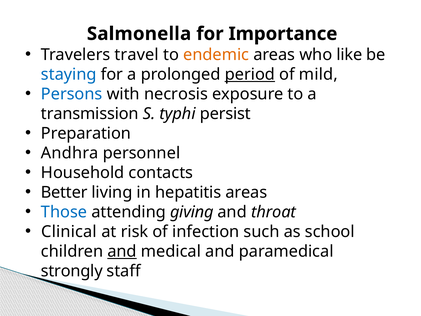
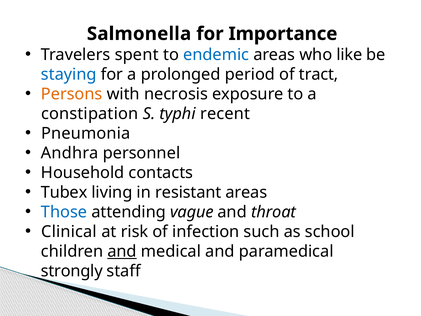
travel: travel -> spent (137, 55)
endemic colour: orange -> blue (216, 55)
period underline: present -> none (250, 74)
mild: mild -> tract (319, 74)
Persons colour: blue -> orange (72, 94)
transmission: transmission -> constipation (90, 114)
persist: persist -> recent (225, 114)
Preparation: Preparation -> Pneumonia (86, 133)
Better: Better -> Tubex (64, 192)
hepatitis: hepatitis -> resistant (188, 192)
giving: giving -> vague (192, 212)
